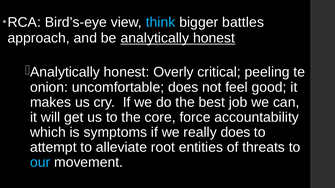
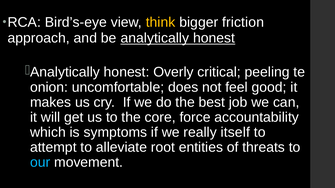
think colour: light blue -> yellow (161, 22)
battles: battles -> friction (243, 22)
really does: does -> itself (235, 133)
